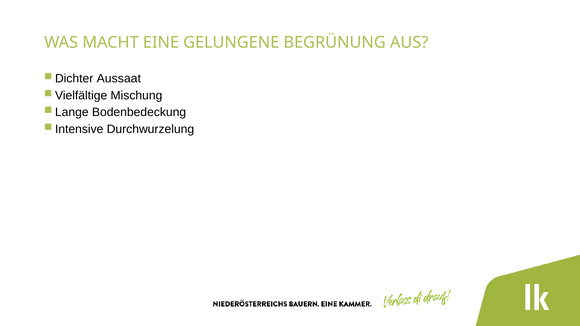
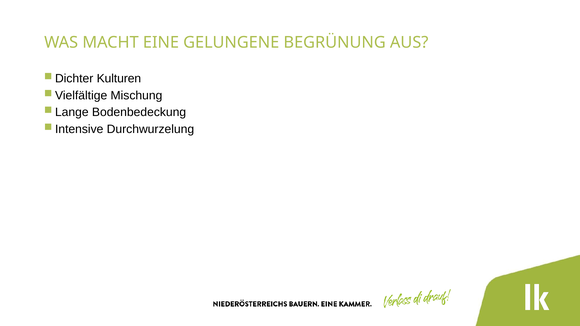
Aussaat: Aussaat -> Kulturen (119, 79)
